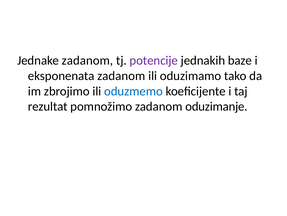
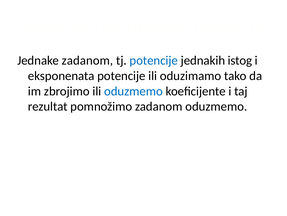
potencije colour: purple -> blue (154, 60)
baze: baze -> istog (240, 60)
eksponenata zadanom: zadanom -> potencije (121, 76)
zadanom oduzimanje: oduzimanje -> oduzmemo (216, 106)
